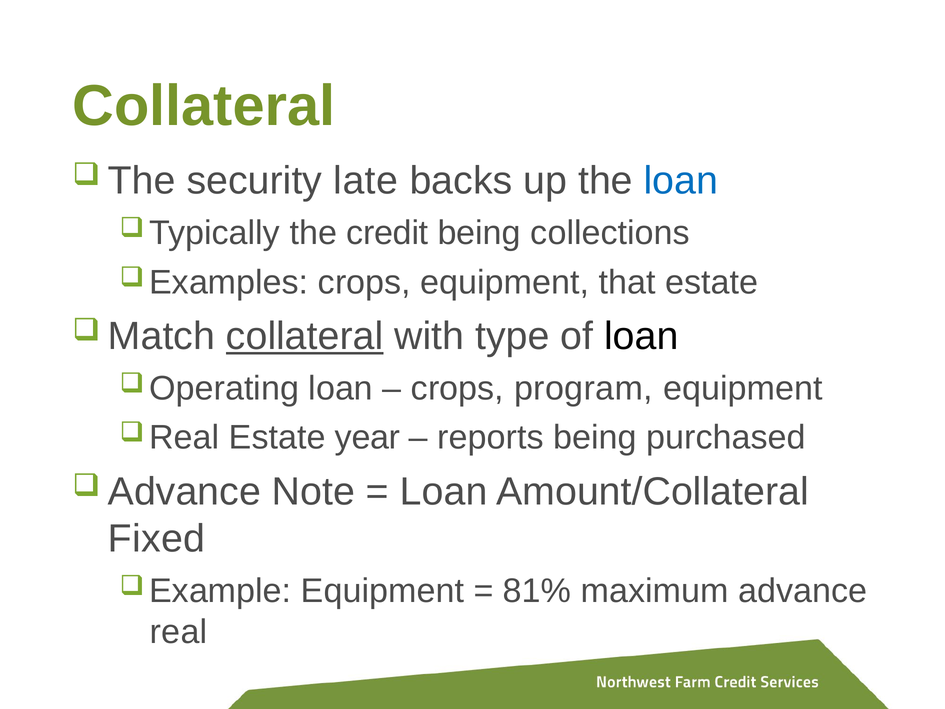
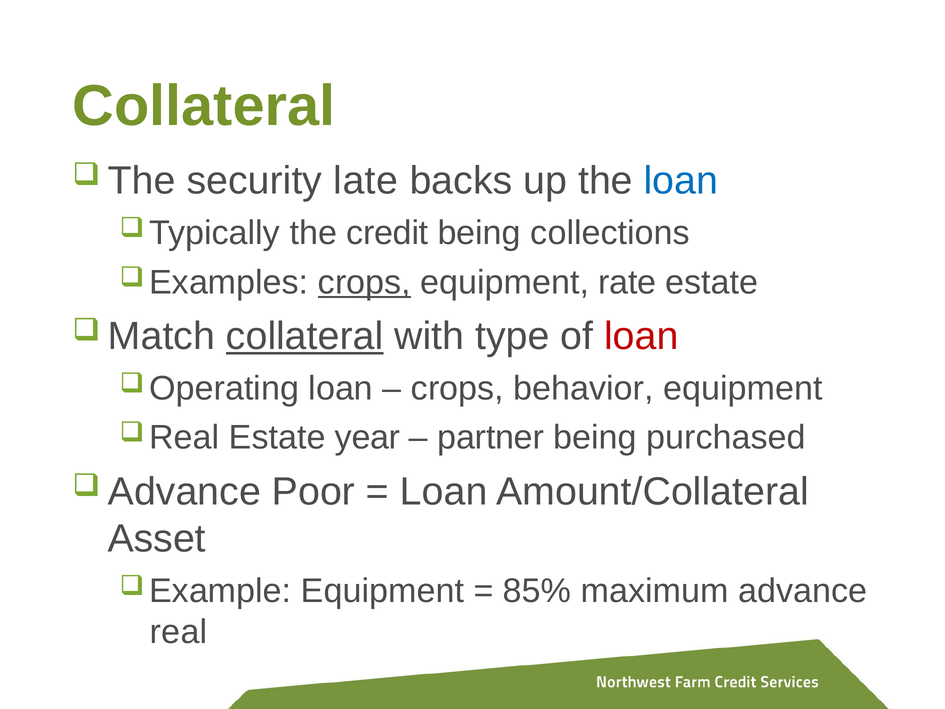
crops underline: none -> present (364, 282)
that: that -> rate (627, 282)
loan colour: black -> red (641, 336)
program: program -> behavior (584, 388)
reports: reports -> partner (491, 438)
Note: Note -> Poor (313, 491)
Fixed: Fixed -> Asset (157, 539)
81%: 81% -> 85% (537, 591)
